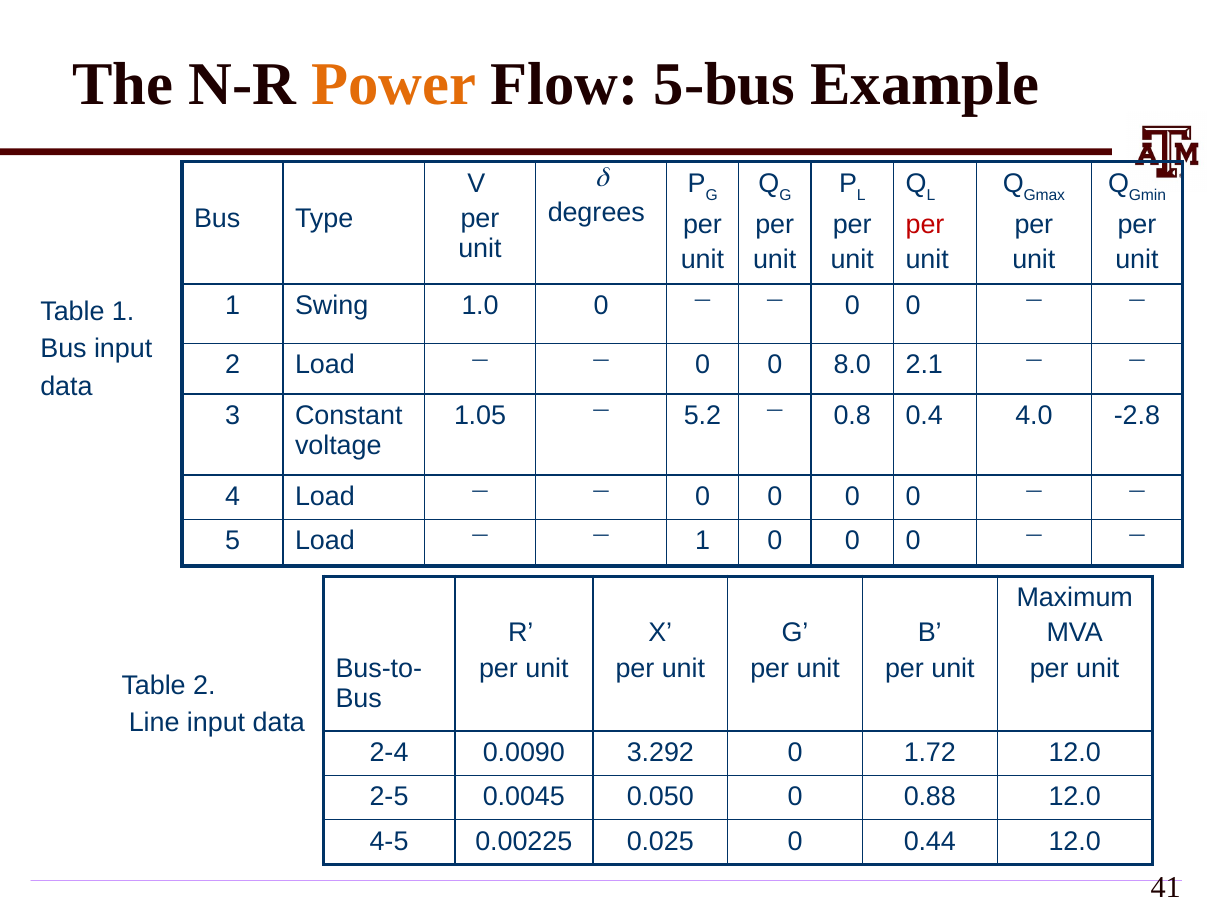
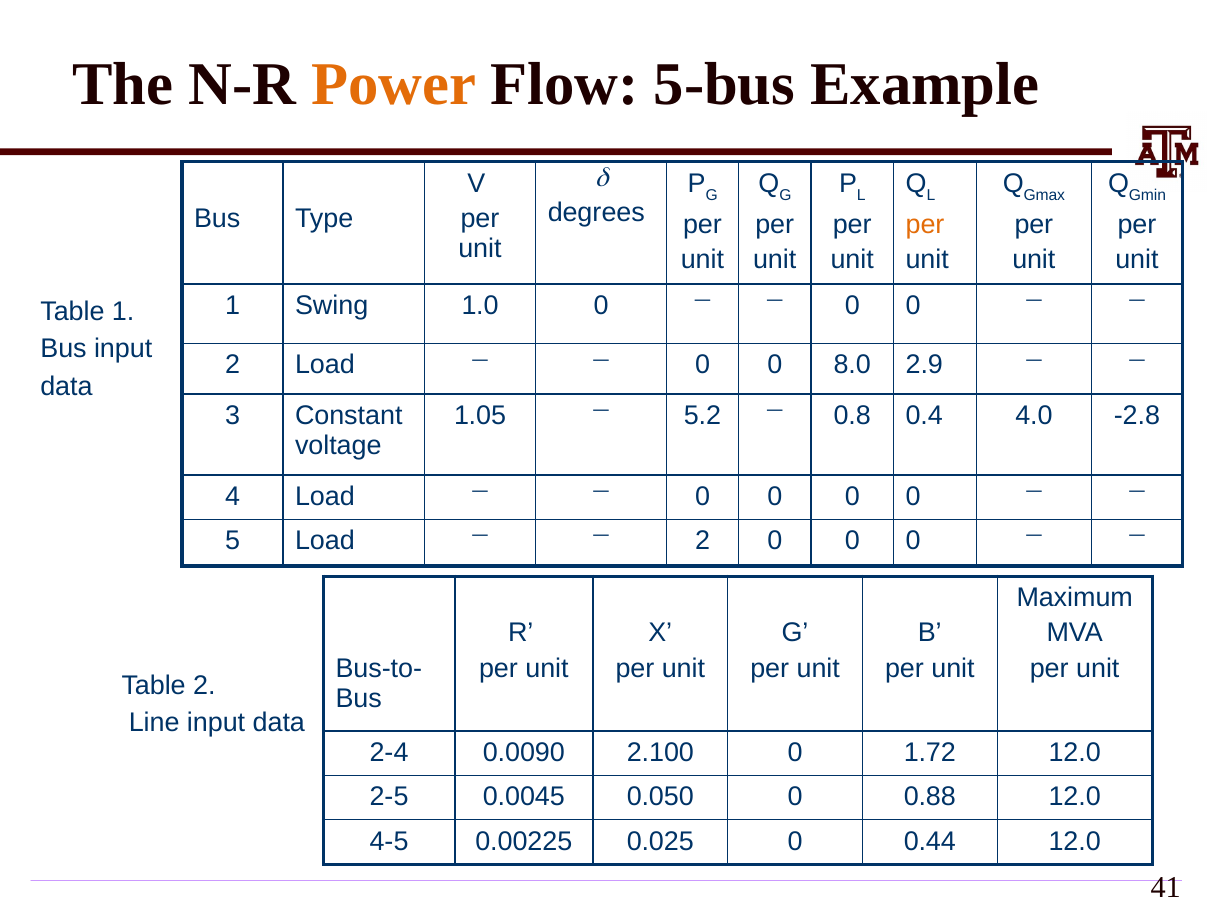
per colour: red -> orange (925, 224)
2.1: 2.1 -> 2.9 (924, 365)
1: 1 -> 2 (703, 541)
3.292: 3.292 -> 2.100 (660, 752)
